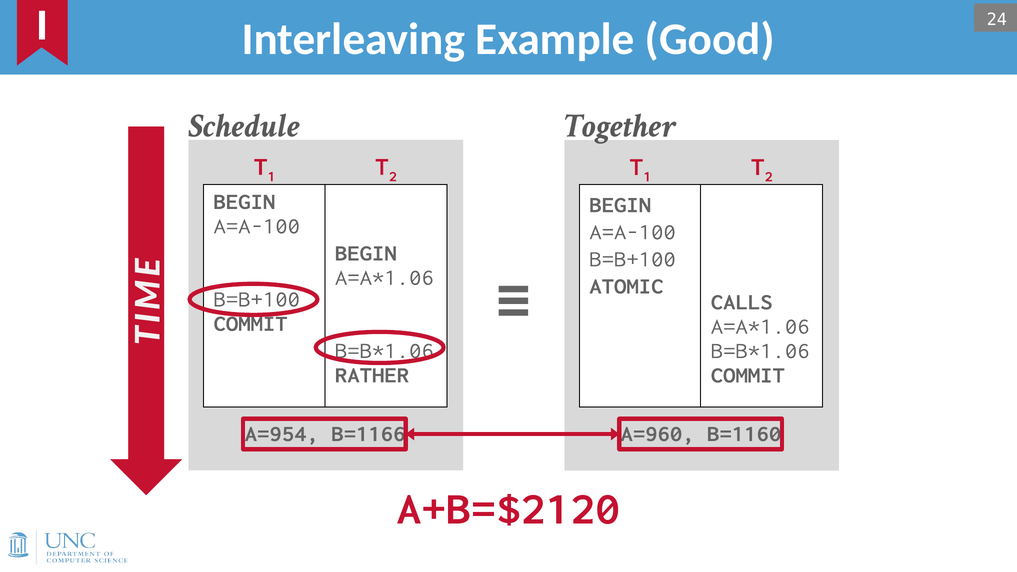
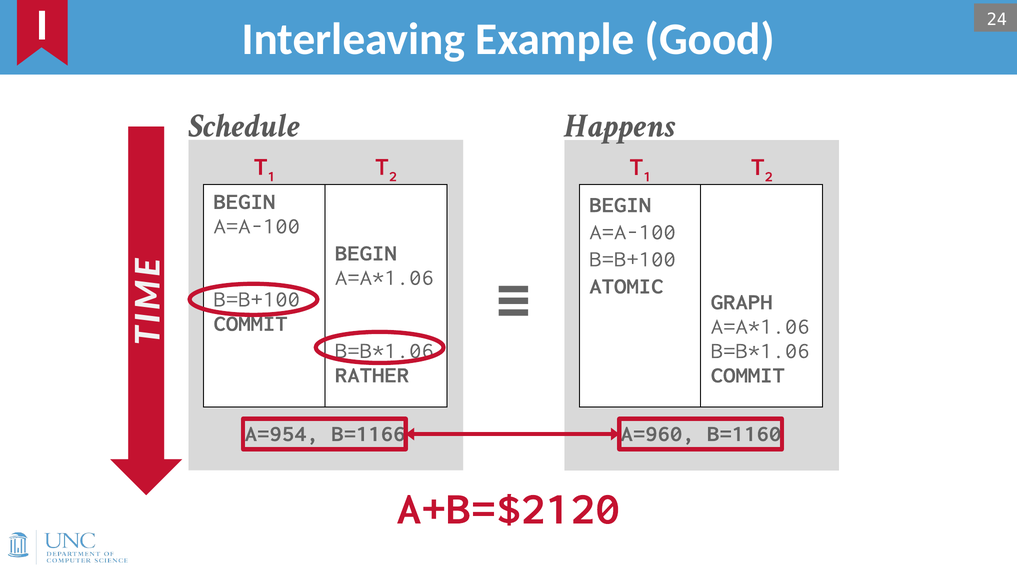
Together: Together -> Happens (620, 126)
CALLS: CALLS -> GRAPH (742, 302)
